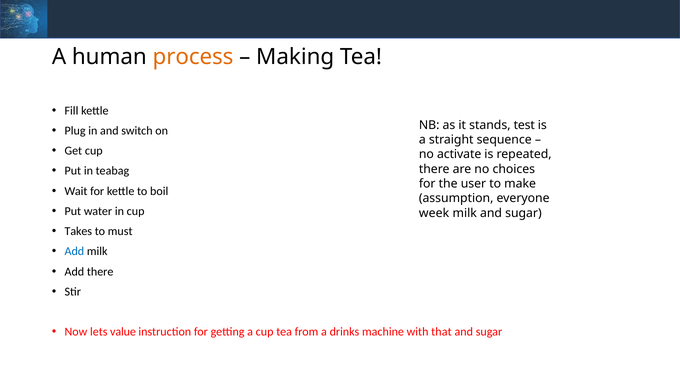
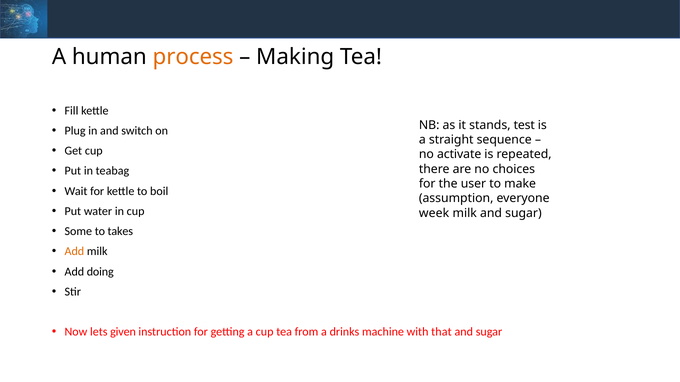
Takes: Takes -> Some (78, 232)
must: must -> takes (120, 232)
Add colour: blue -> orange (74, 252)
Add there: there -> doing (100, 272)
value: value -> given (123, 332)
